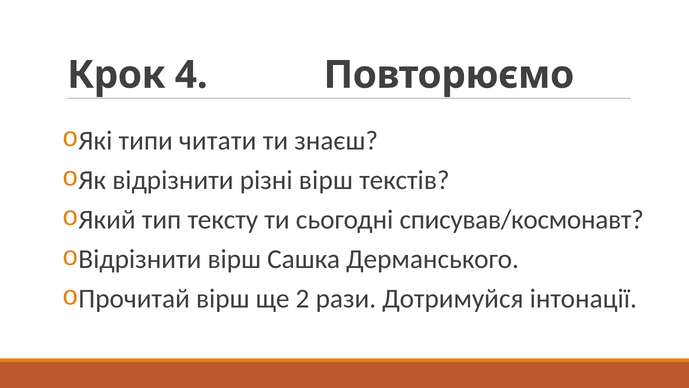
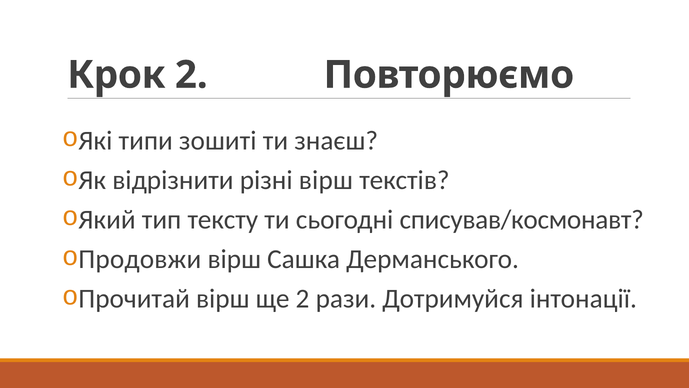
Крок 4: 4 -> 2 (191, 75)
читати: читати -> зошиті (218, 140)
Відрізнити: Відрізнити -> Продовжи (140, 259)
